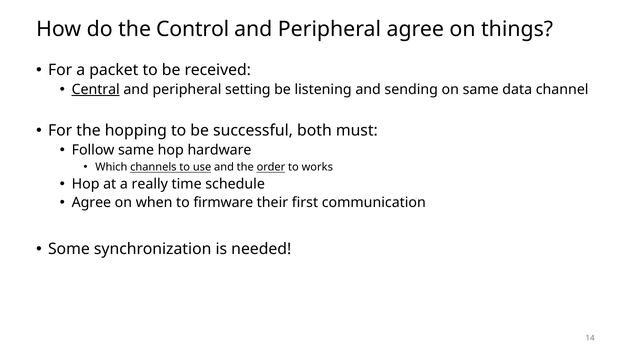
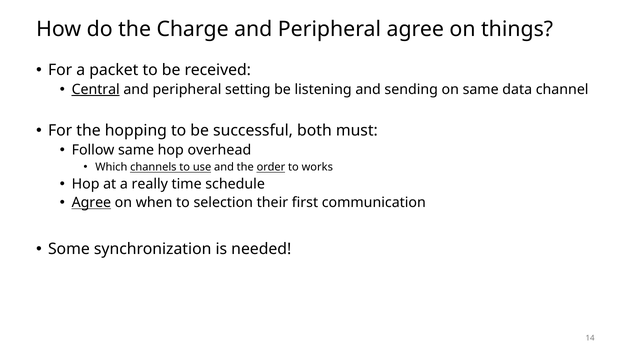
Control: Control -> Charge (193, 29)
hardware: hardware -> overhead (219, 150)
Agree underline: none -> present (91, 203)
firmware: firmware -> selection (223, 203)
